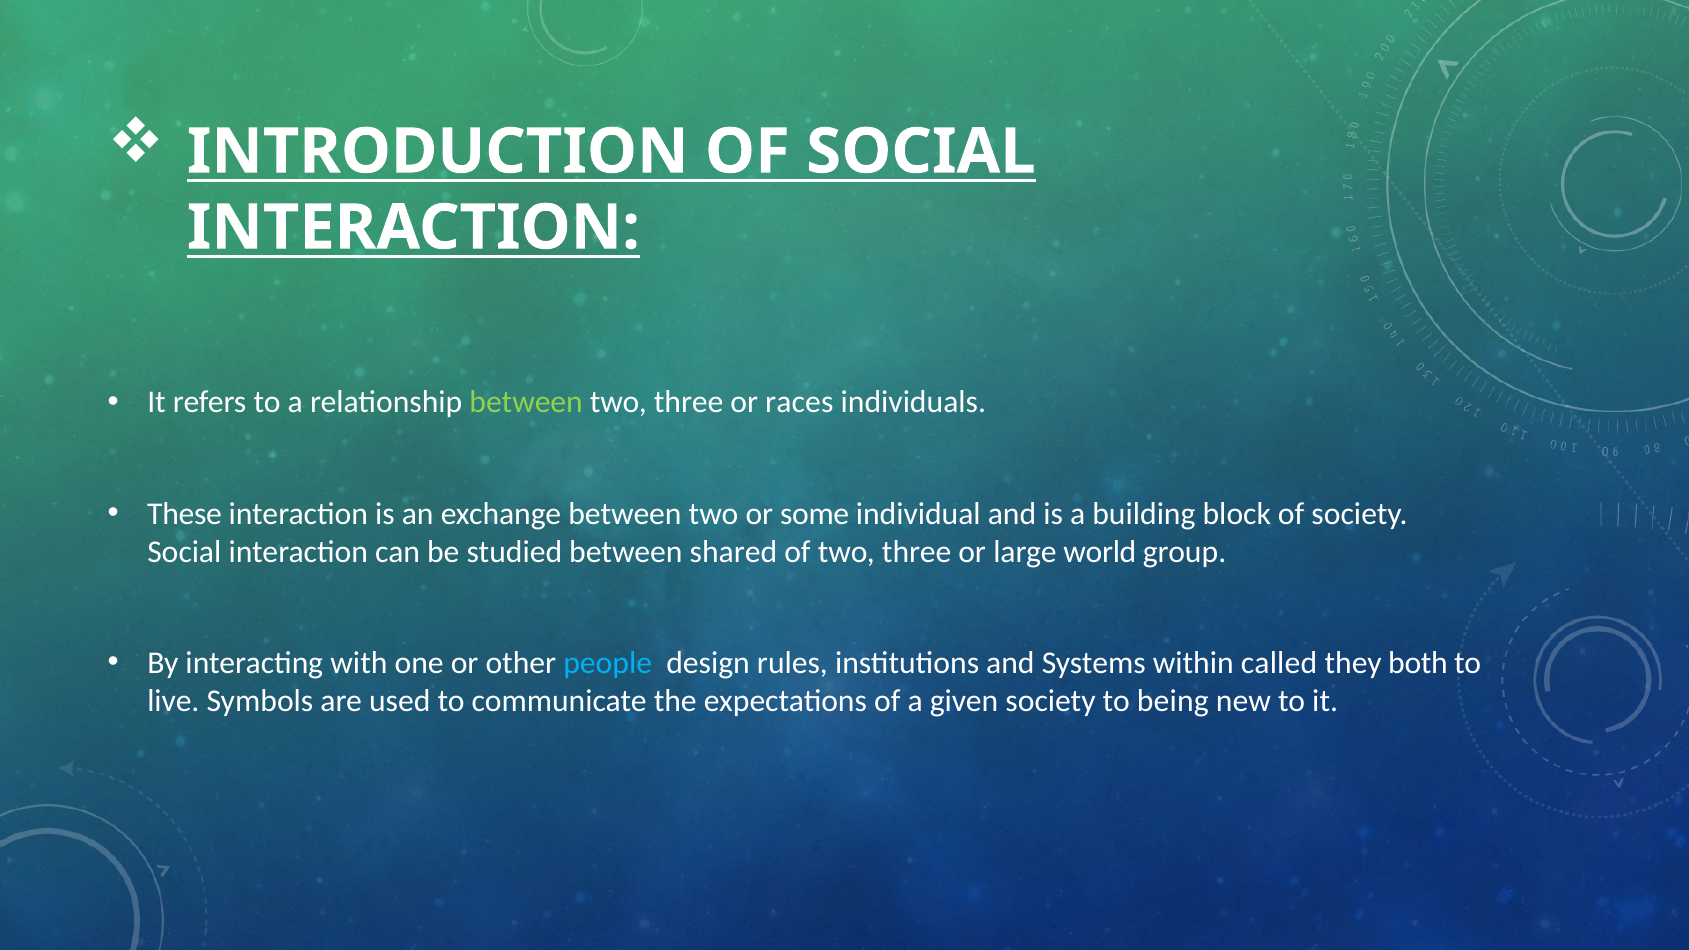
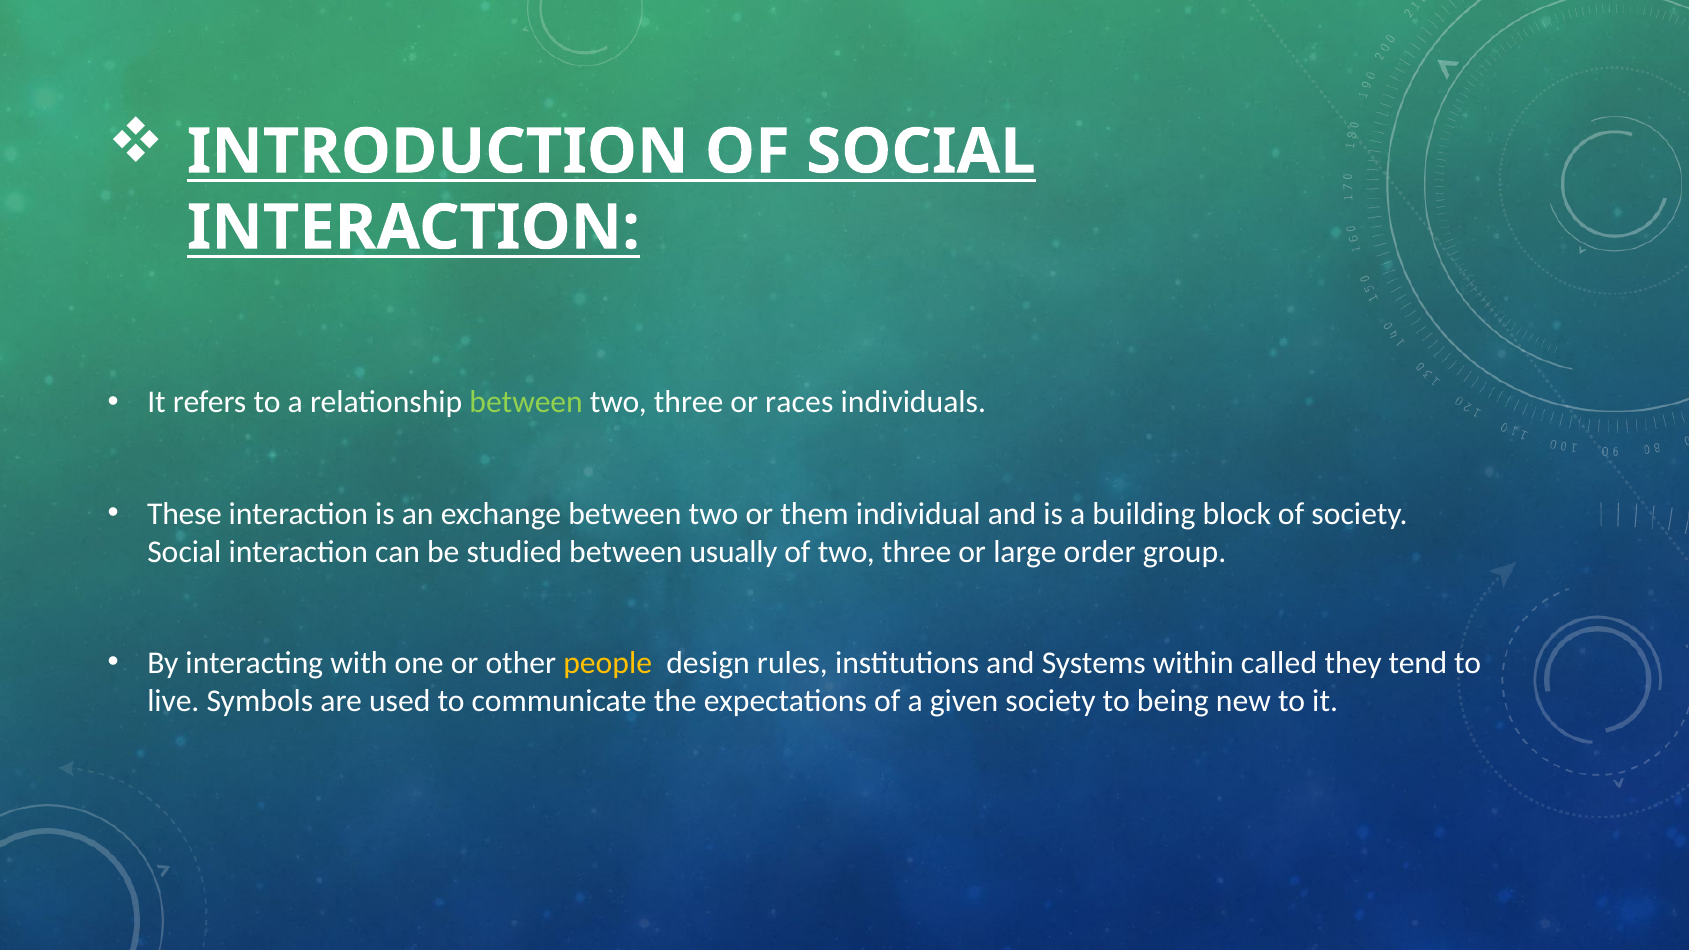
some: some -> them (814, 514)
shared: shared -> usually (734, 552)
world: world -> order (1100, 552)
people colour: light blue -> yellow (608, 663)
both: both -> tend (1418, 663)
